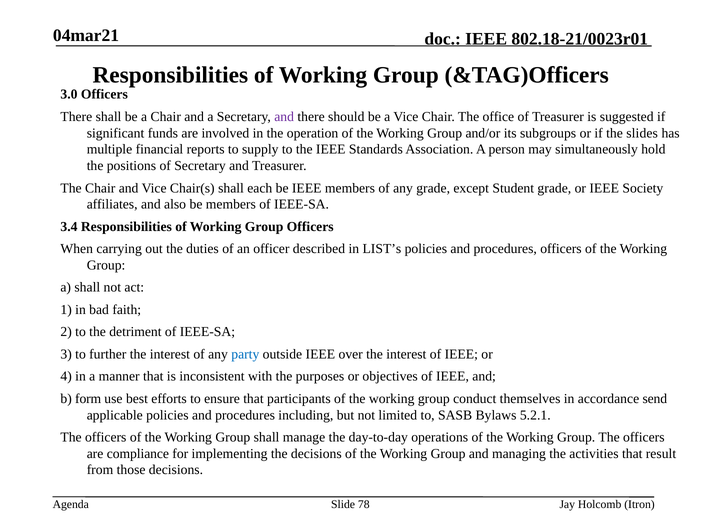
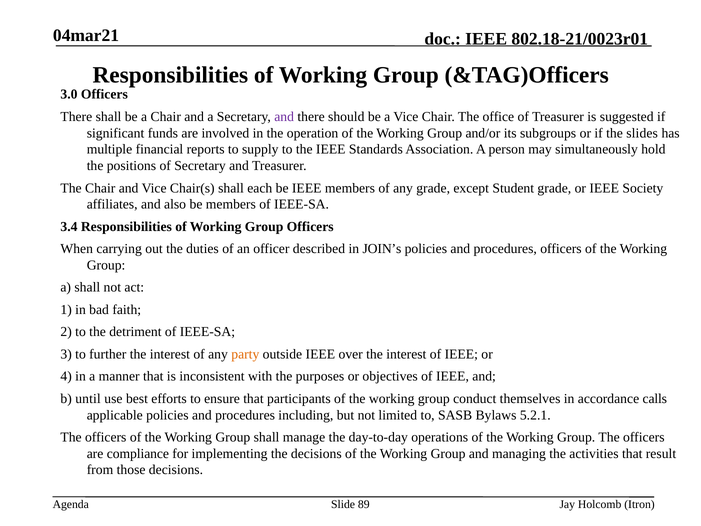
LIST’s: LIST’s -> JOIN’s (382, 249)
party colour: blue -> orange (245, 354)
form: form -> until (88, 398)
send: send -> calls (655, 398)
78: 78 -> 89 (364, 504)
